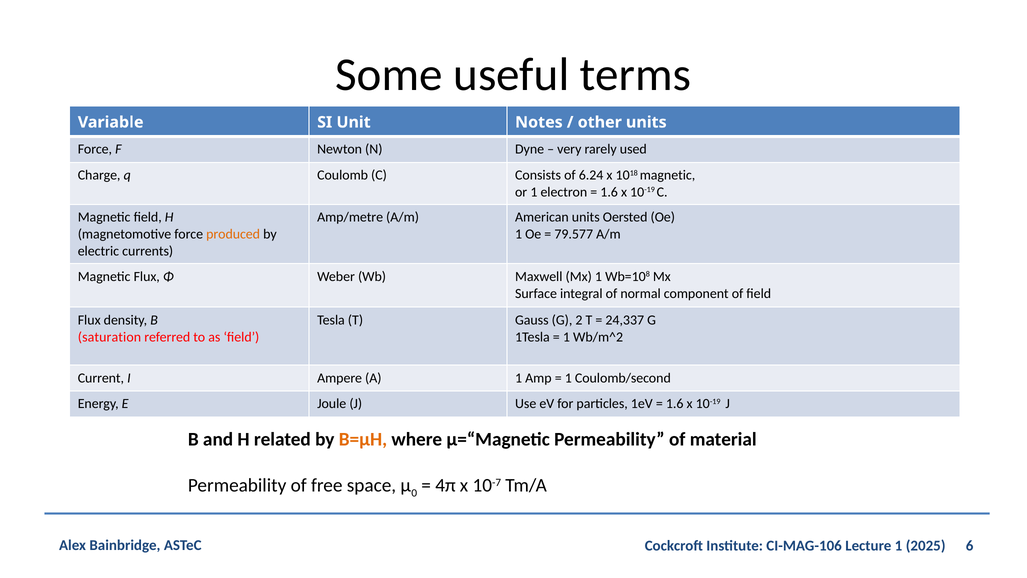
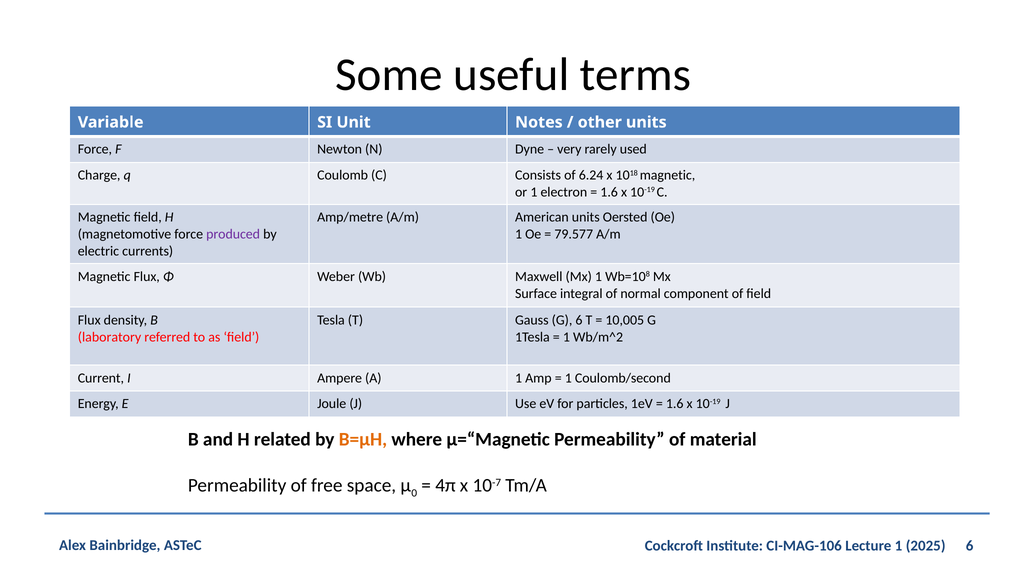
produced colour: orange -> purple (233, 234)
G 2: 2 -> 6 (579, 320)
24,337: 24,337 -> 10,005 (625, 320)
saturation: saturation -> laboratory (110, 337)
